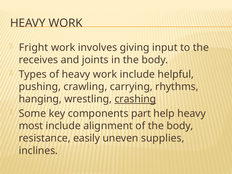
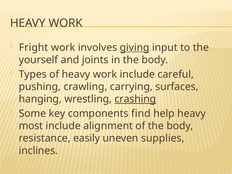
giving underline: none -> present (135, 47)
receives: receives -> yourself (38, 60)
helpful: helpful -> careful (176, 74)
rhythms: rhythms -> surfaces (177, 87)
part: part -> find (141, 113)
